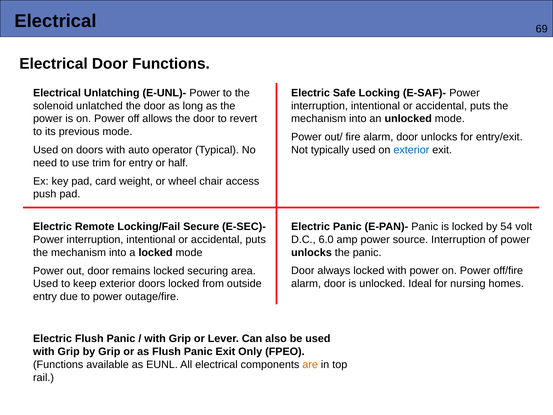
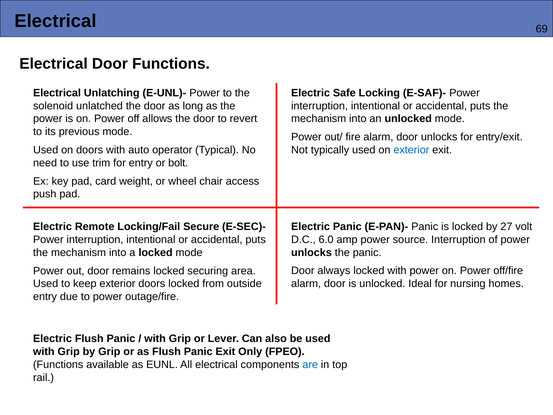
half: half -> bolt (178, 163)
54: 54 -> 27 (506, 226)
are colour: orange -> blue (310, 364)
